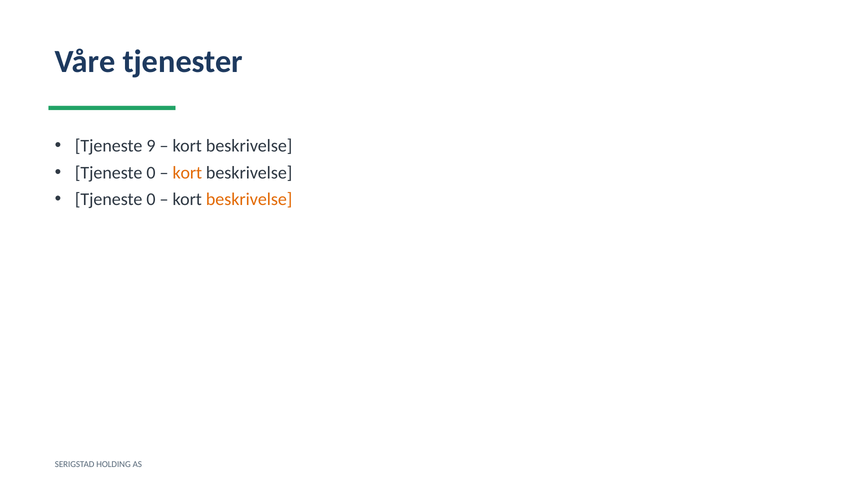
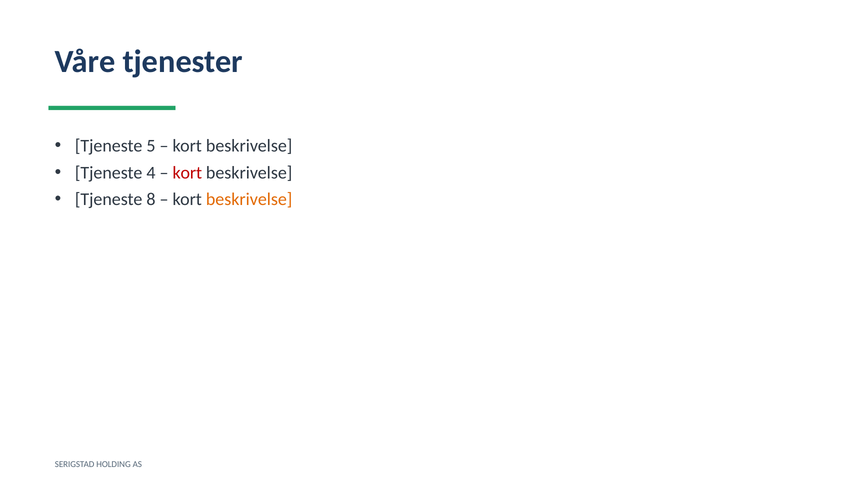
9: 9 -> 5 (151, 146)
0: 0 -> 4 (151, 173)
kort colour: orange -> red (187, 173)
0: 0 -> 8 (151, 200)
